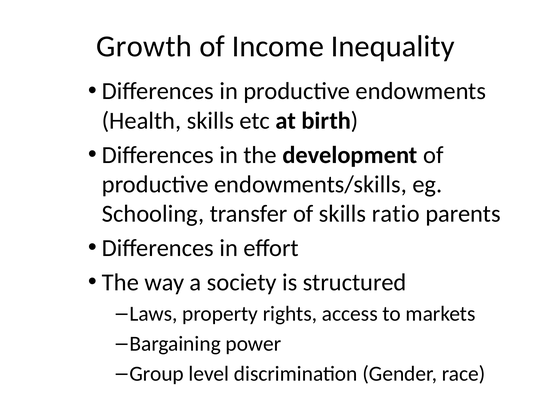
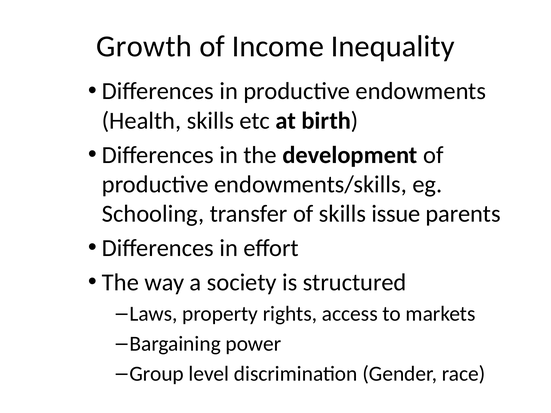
ratio: ratio -> issue (396, 214)
